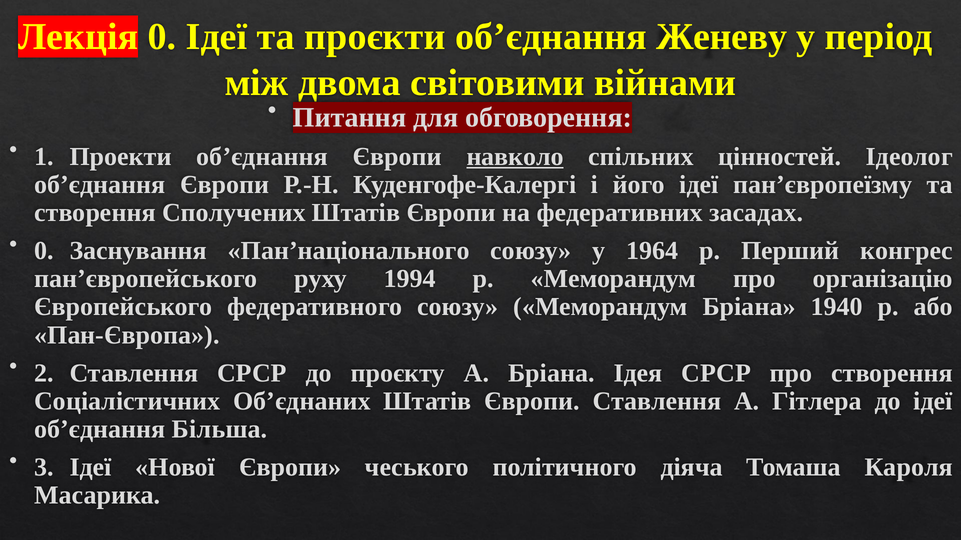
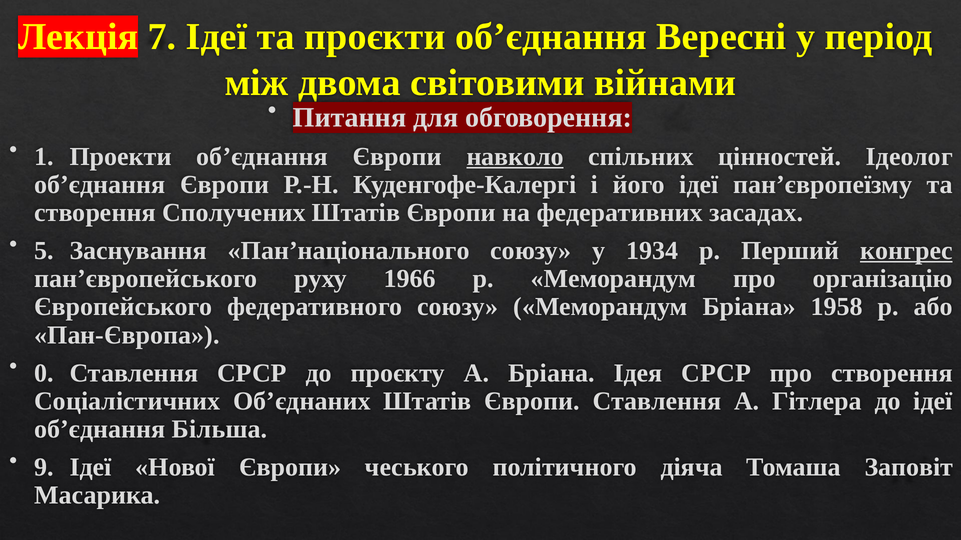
Лекція 0: 0 -> 7 (162, 37)
Женеву: Женеву -> Вересні (721, 37)
0: 0 -> 5 (44, 251)
1964: 1964 -> 1934 (652, 251)
конгрес underline: none -> present (906, 251)
1994: 1994 -> 1966 (410, 279)
1940: 1940 -> 1958 (837, 307)
2: 2 -> 0 (44, 373)
3: 3 -> 9 (44, 468)
Кароля: Кароля -> Заповіт (909, 468)
